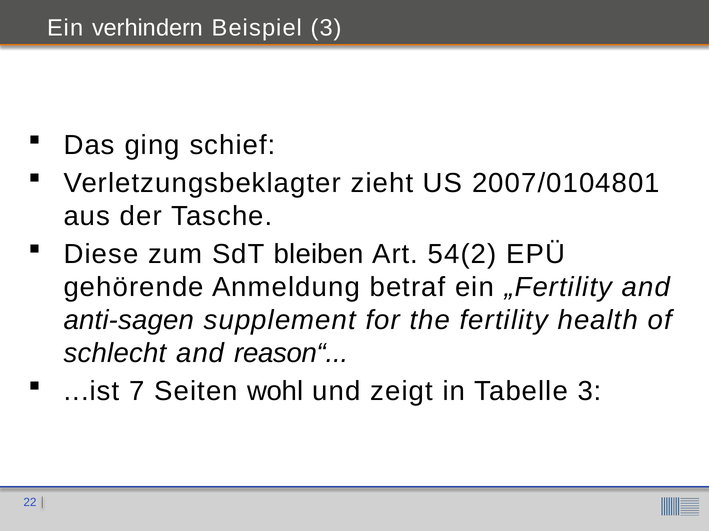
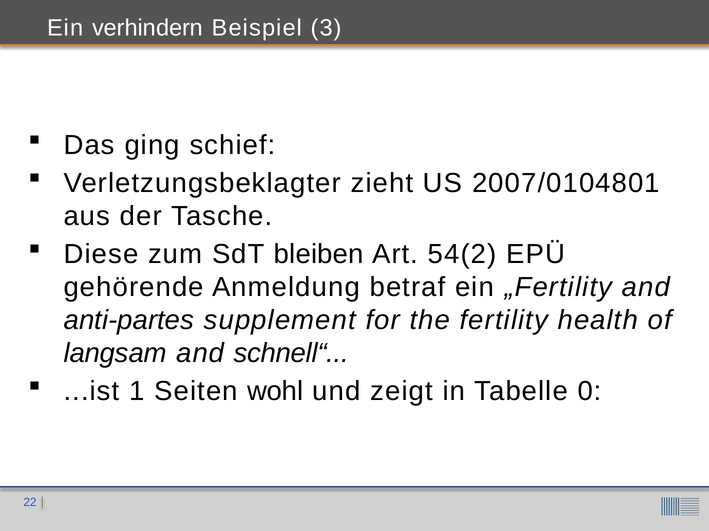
anti-sagen: anti-sagen -> anti-partes (129, 321)
schlecht: schlecht -> langsam (115, 354)
reason“: reason“ -> schnell“ (291, 354)
7: 7 -> 1 (137, 392)
Tabelle 3: 3 -> 0 (590, 392)
